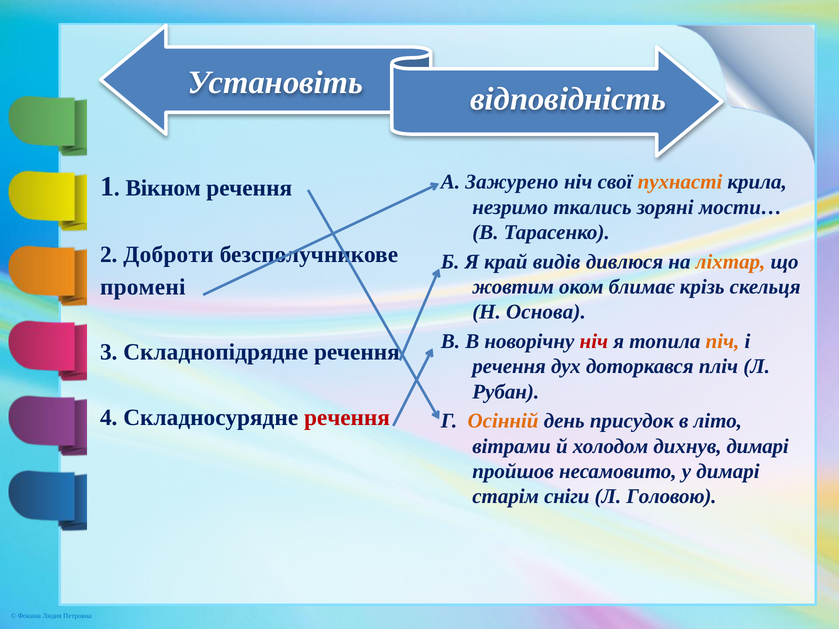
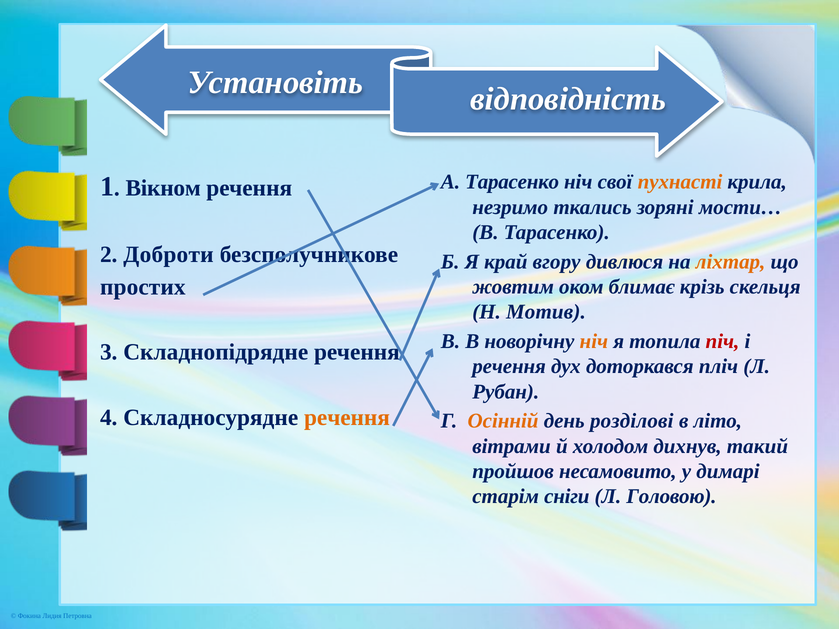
А Зажурено: Зажурено -> Тарасенко (512, 182)
видів: видів -> вгору (557, 262)
промені: промені -> простих (143, 287)
Основа: Основа -> Мотив (546, 312)
ніч colour: red -> orange (594, 341)
піч colour: orange -> red (722, 341)
речення colour: red -> orange (347, 418)
присудок: присудок -> розділові (632, 421)
дихнув димарі: димарі -> такий (757, 446)
